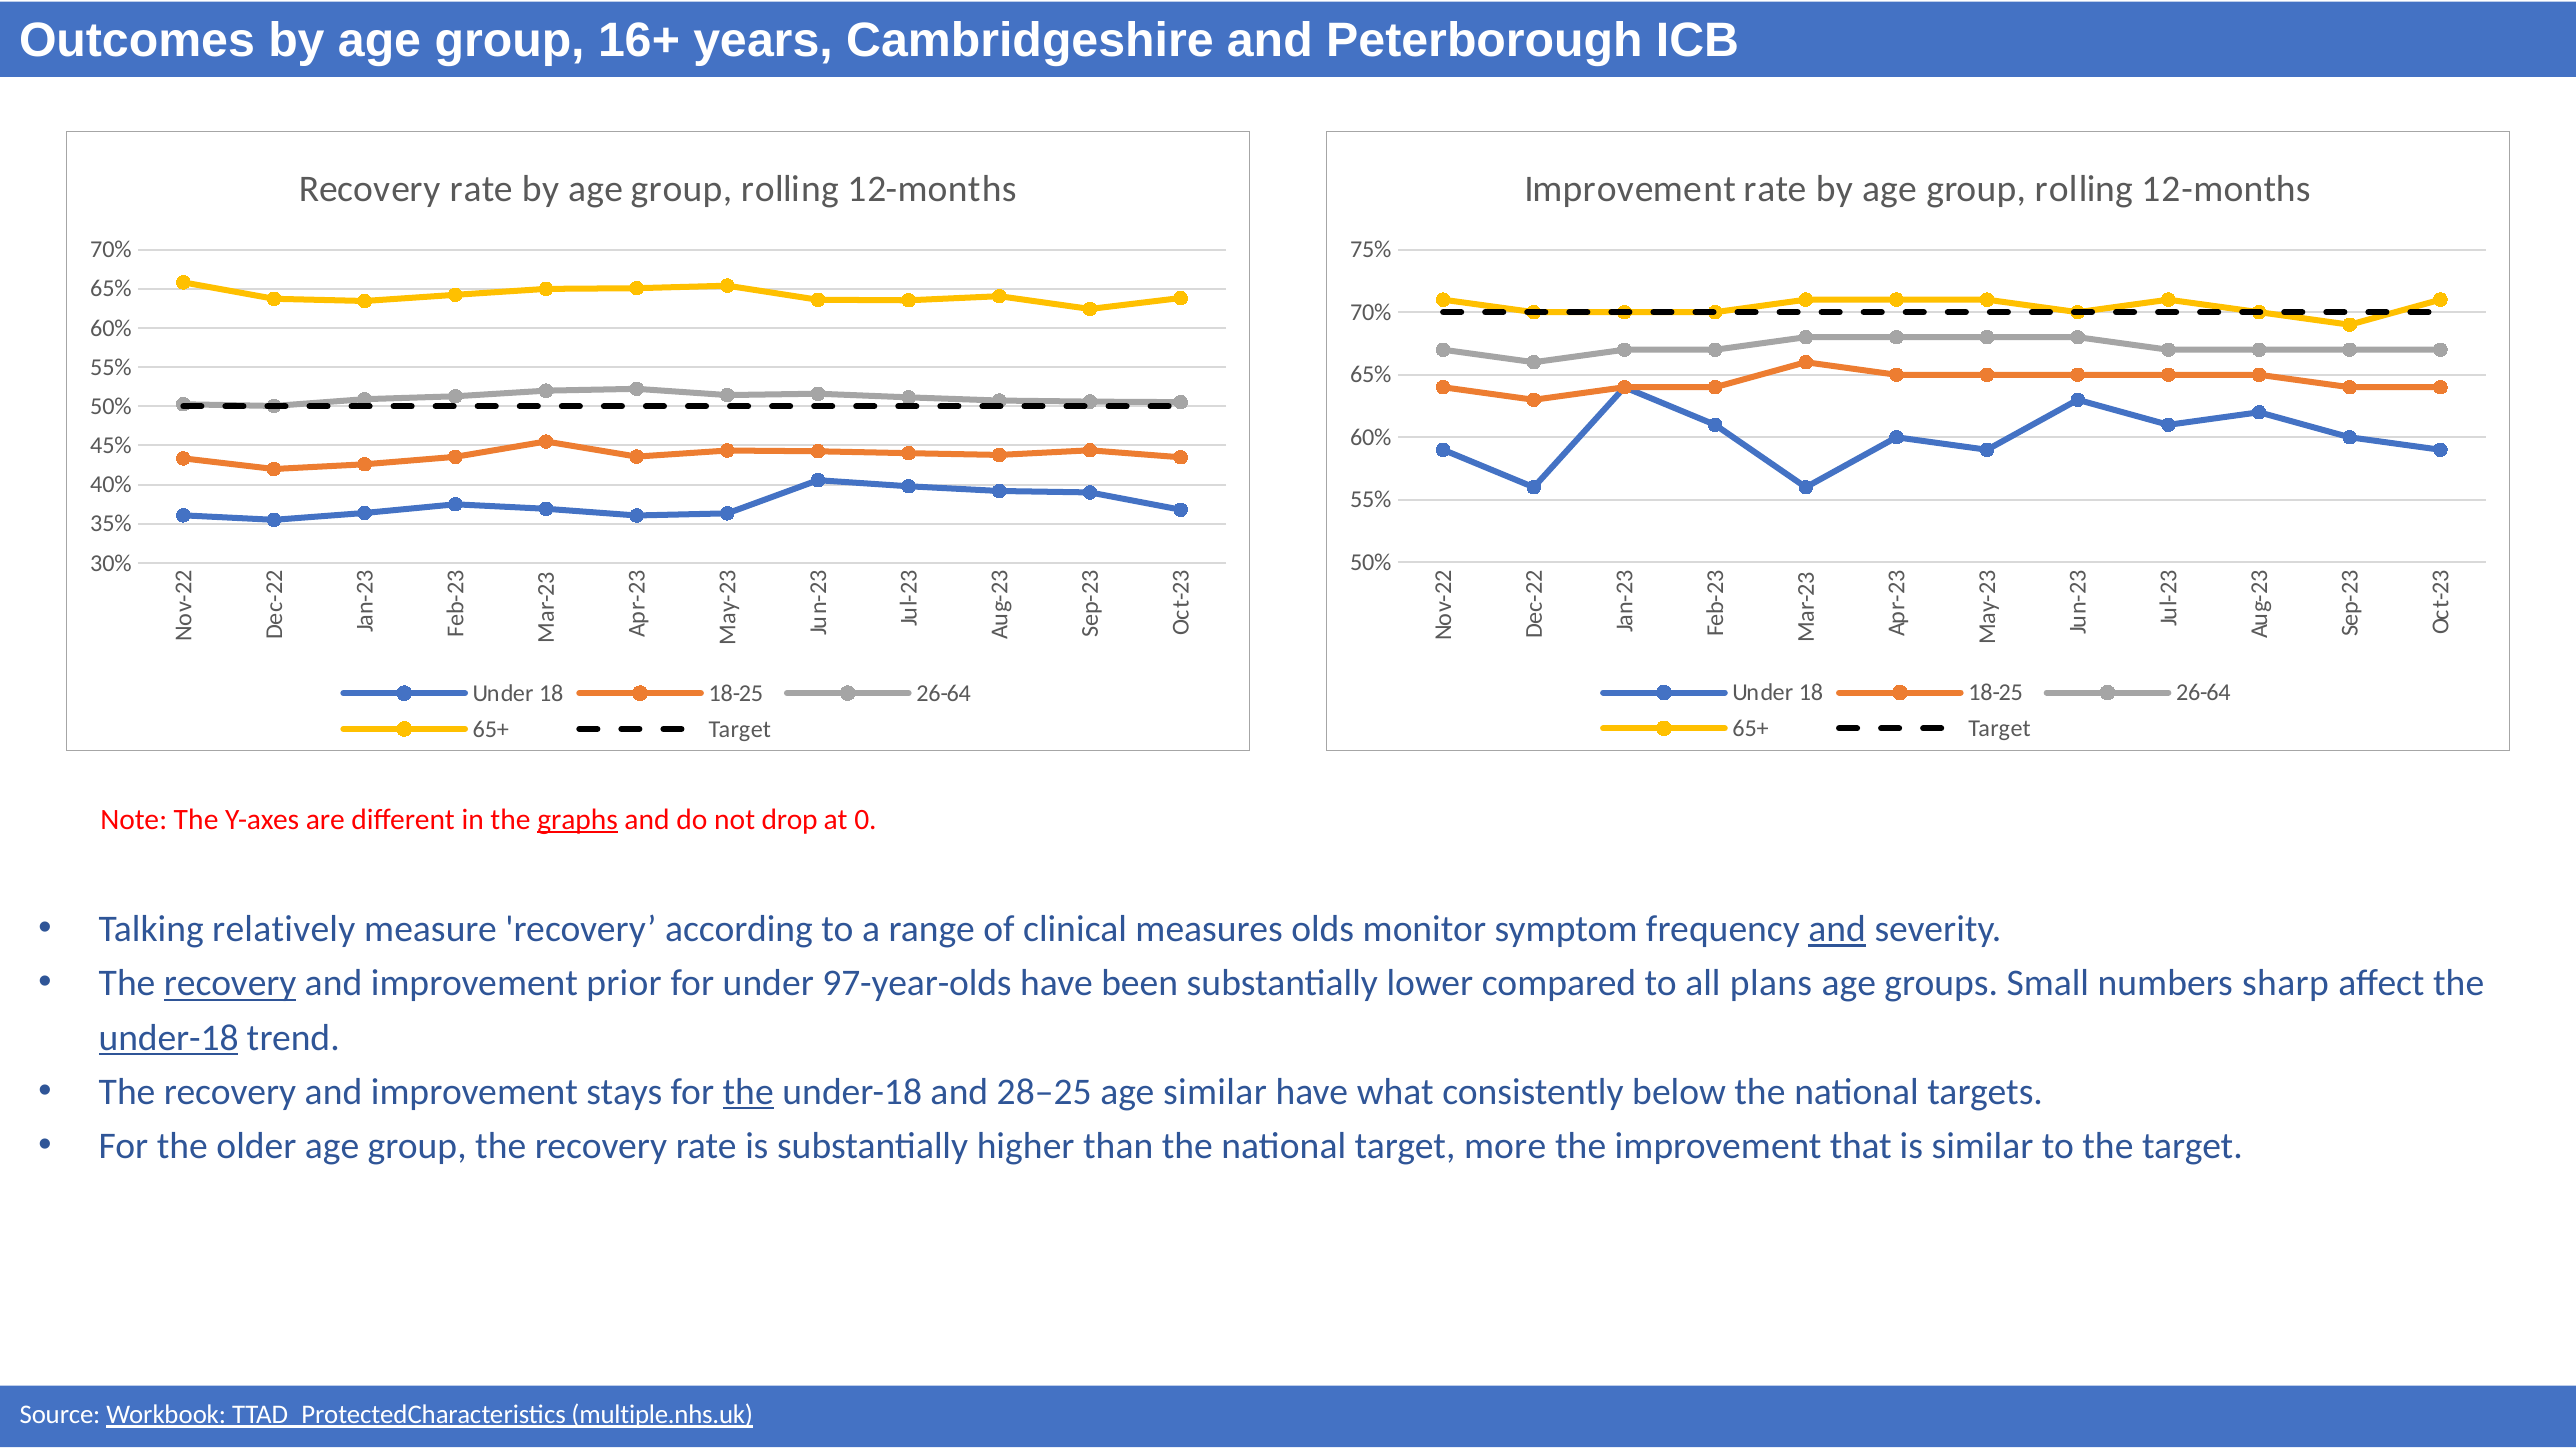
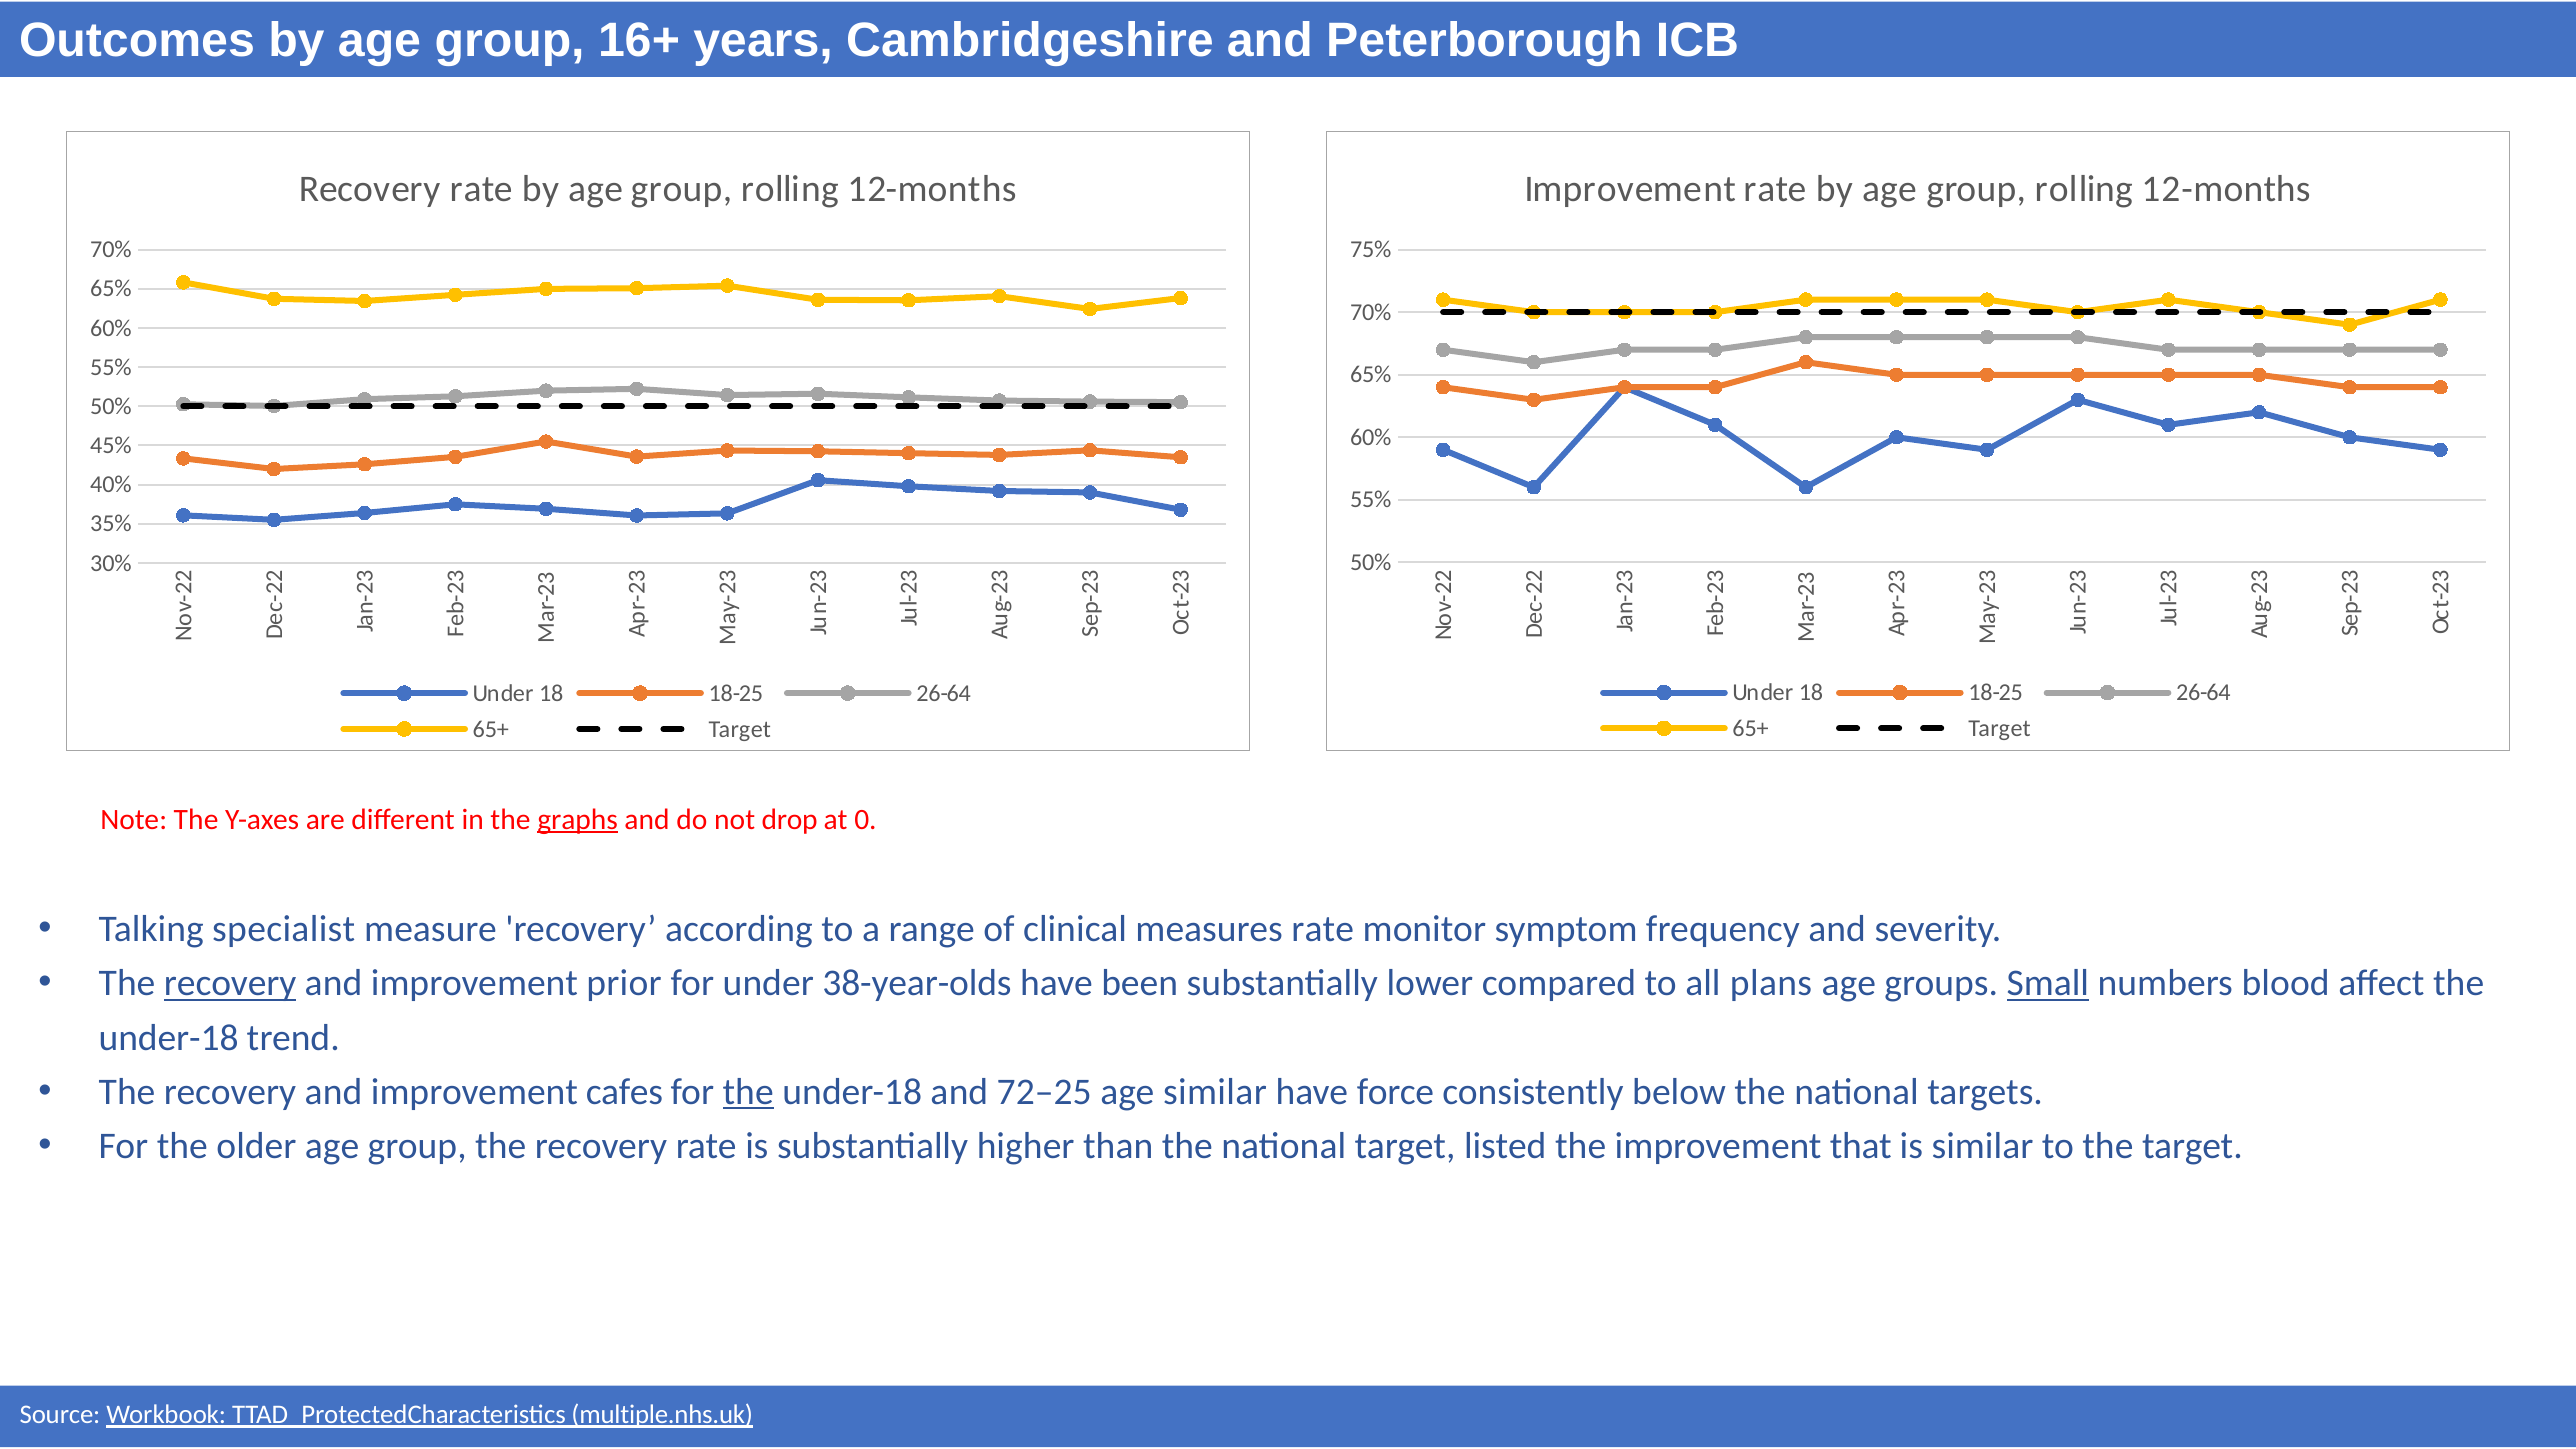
relatively: relatively -> specialist (284, 929)
measures olds: olds -> rate (1323, 929)
and underline: present -> none (1837, 929)
97-year-olds: 97-year-olds -> 38-year-olds (917, 984)
Small underline: none -> present (2048, 984)
sharp: sharp -> blood (2286, 984)
under-18 underline: present -> none (169, 1038)
stays: stays -> cafes (624, 1092)
28–25: 28–25 -> 72–25 (1044, 1092)
what: what -> force (1395, 1092)
more: more -> listed (1505, 1146)
